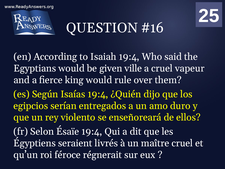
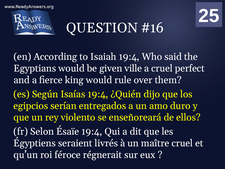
vapeur: vapeur -> perfect (190, 68)
